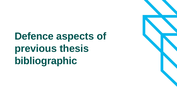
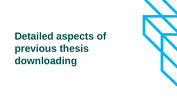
Defence: Defence -> Detailed (34, 36)
bibliographic: bibliographic -> downloading (46, 61)
